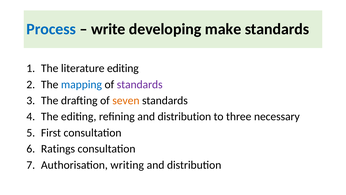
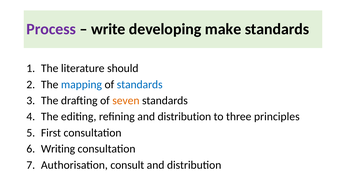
Process colour: blue -> purple (51, 29)
literature editing: editing -> should (123, 68)
standards colour: purple -> blue (140, 84)
necessary: necessary -> principles (277, 116)
Ratings: Ratings -> Writing (58, 149)
writing: writing -> consult (127, 165)
